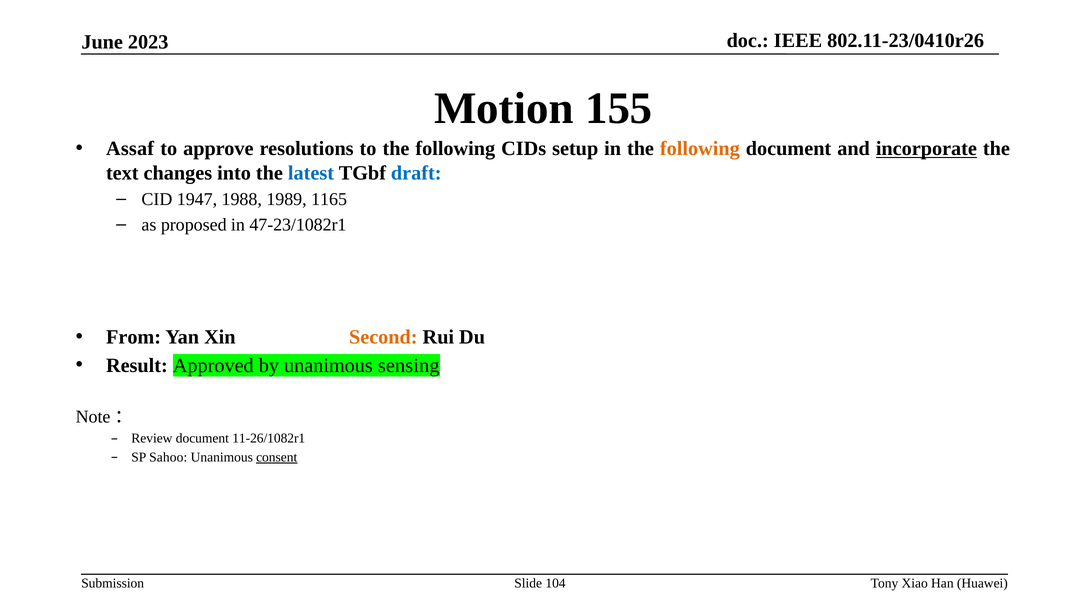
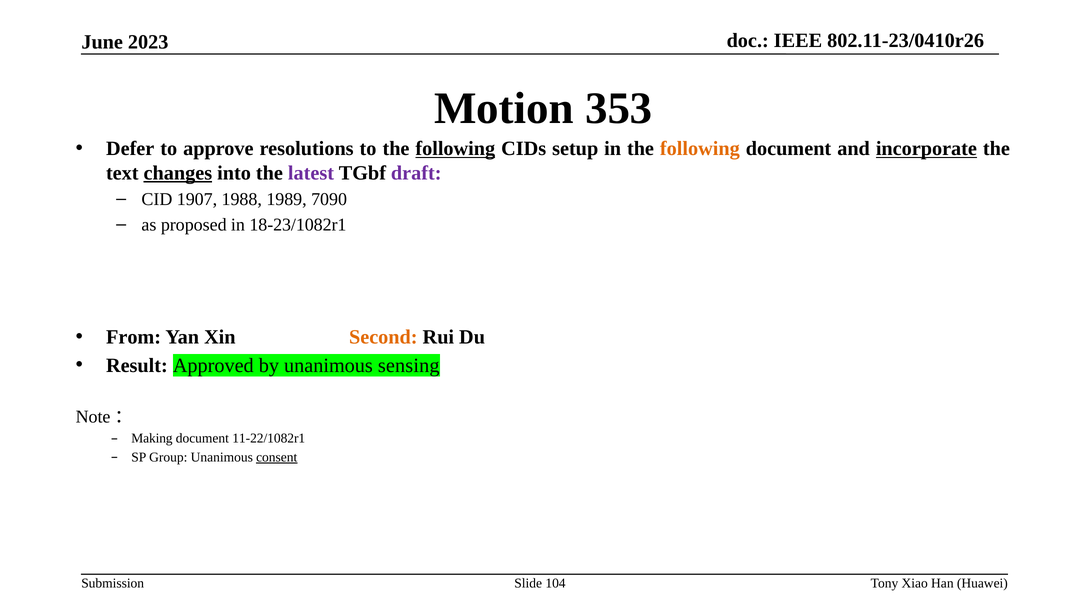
155: 155 -> 353 (619, 108)
Assaf: Assaf -> Defer (130, 149)
following underline: none -> present (455, 149)
changes underline: none -> present (178, 173)
latest colour: blue -> purple (311, 173)
draft colour: blue -> purple (416, 173)
1947: 1947 -> 1907 (197, 199)
1165: 1165 -> 7090 (329, 199)
47-23/1082r1: 47-23/1082r1 -> 18-23/1082r1 (298, 224)
Review: Review -> Making (152, 438)
11-26/1082r1: 11-26/1082r1 -> 11-22/1082r1 (269, 438)
Sahoo: Sahoo -> Group (168, 457)
